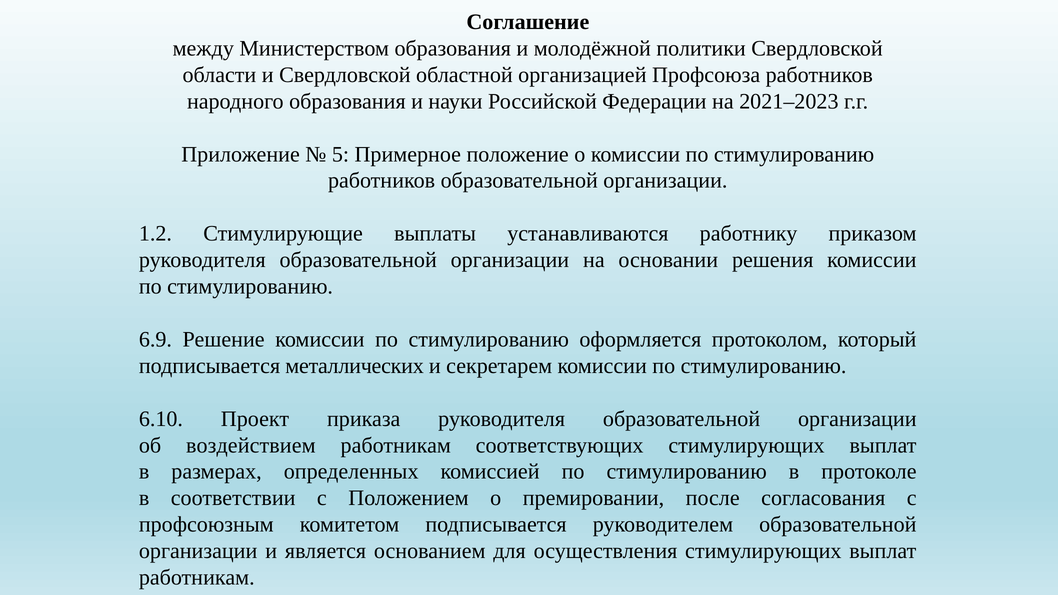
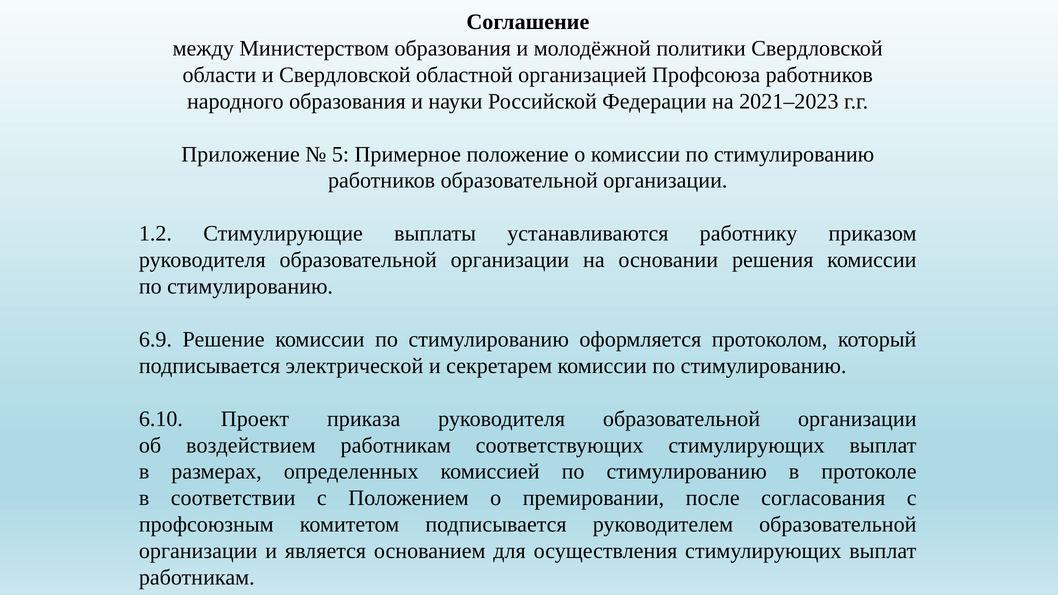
металлических: металлических -> электрической (354, 366)
